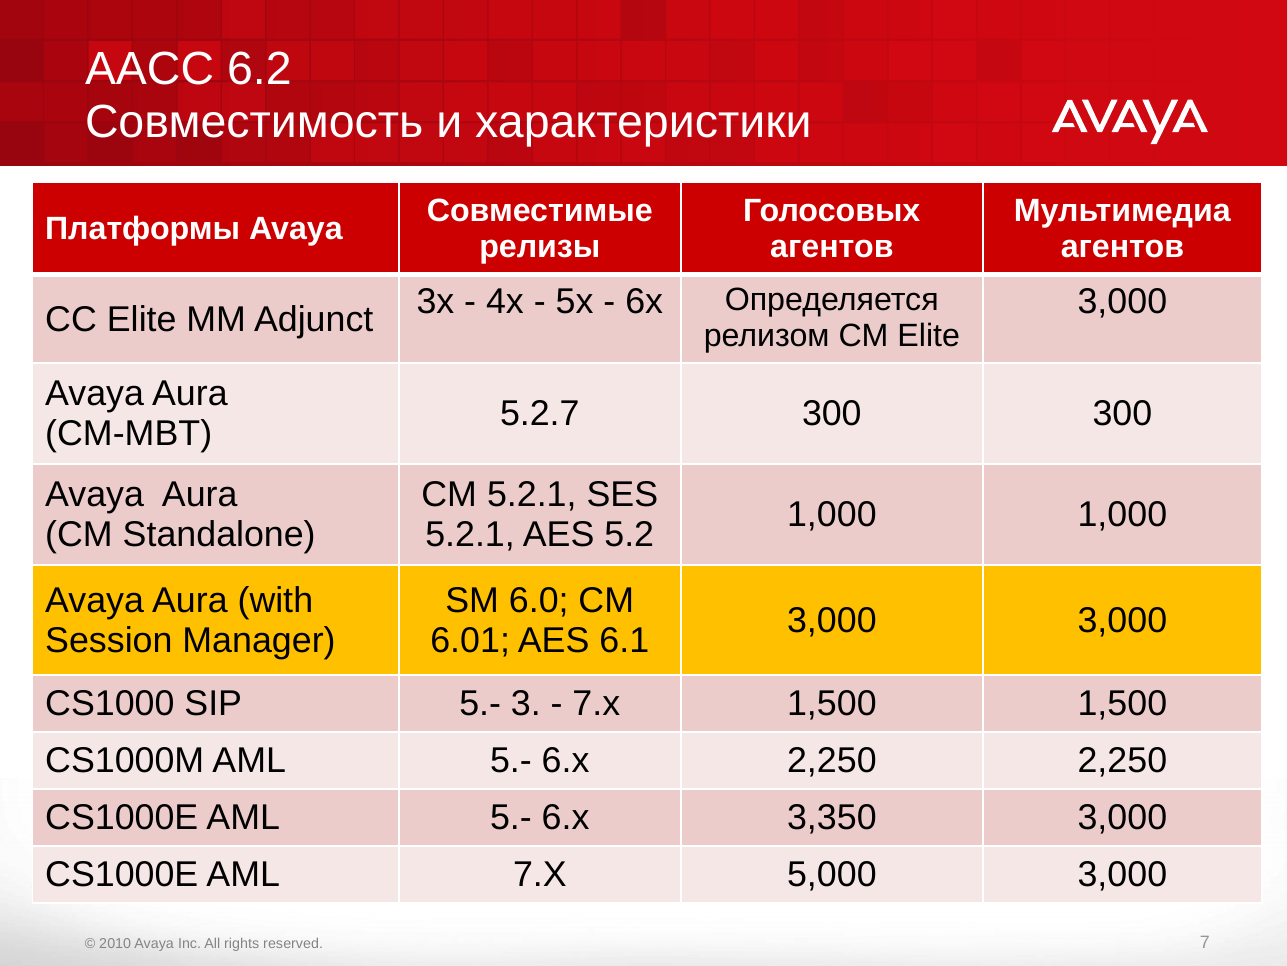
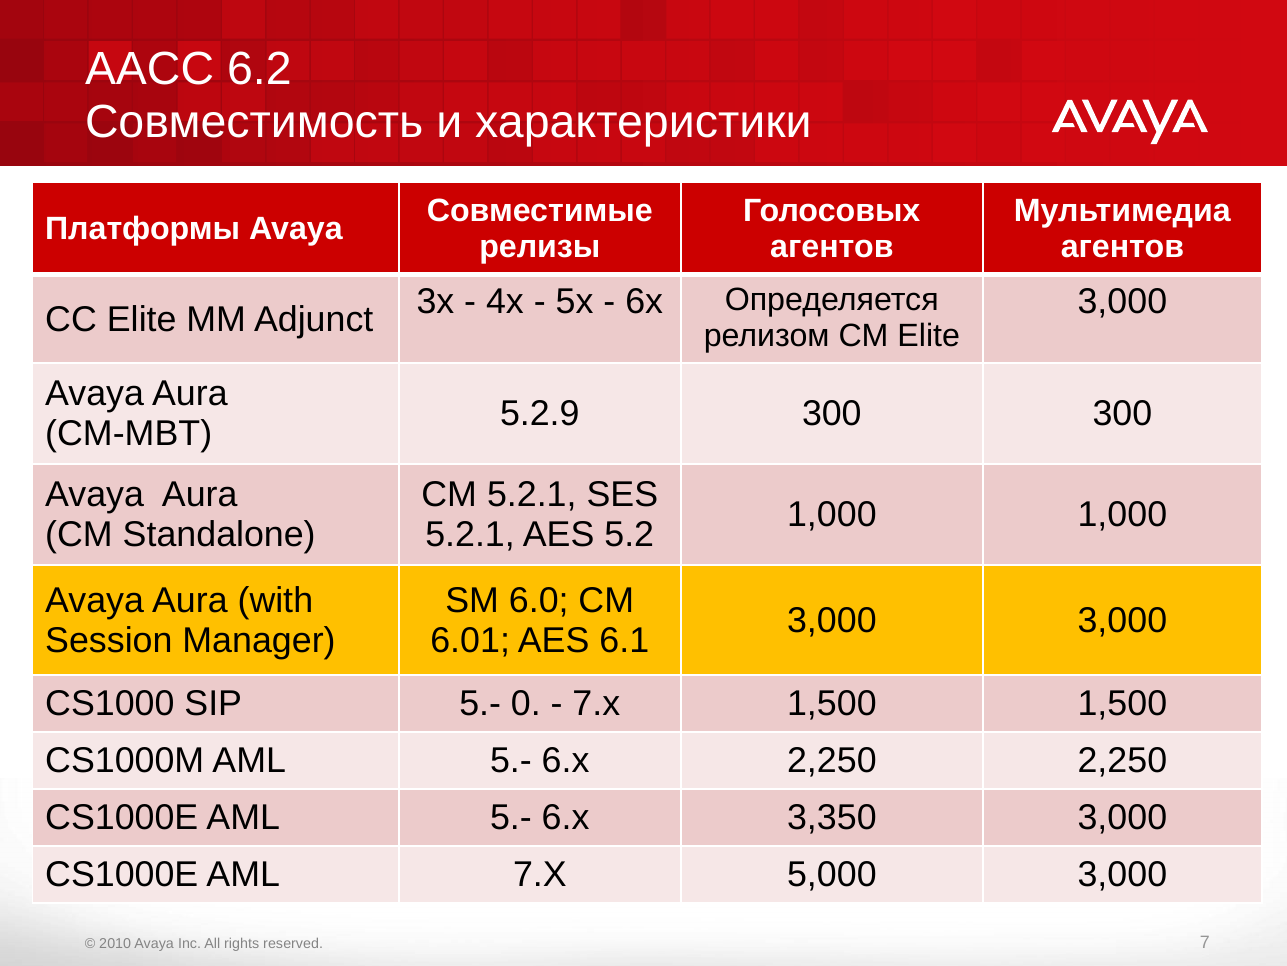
5.2.7: 5.2.7 -> 5.2.9 (540, 414)
3: 3 -> 0 (526, 703)
